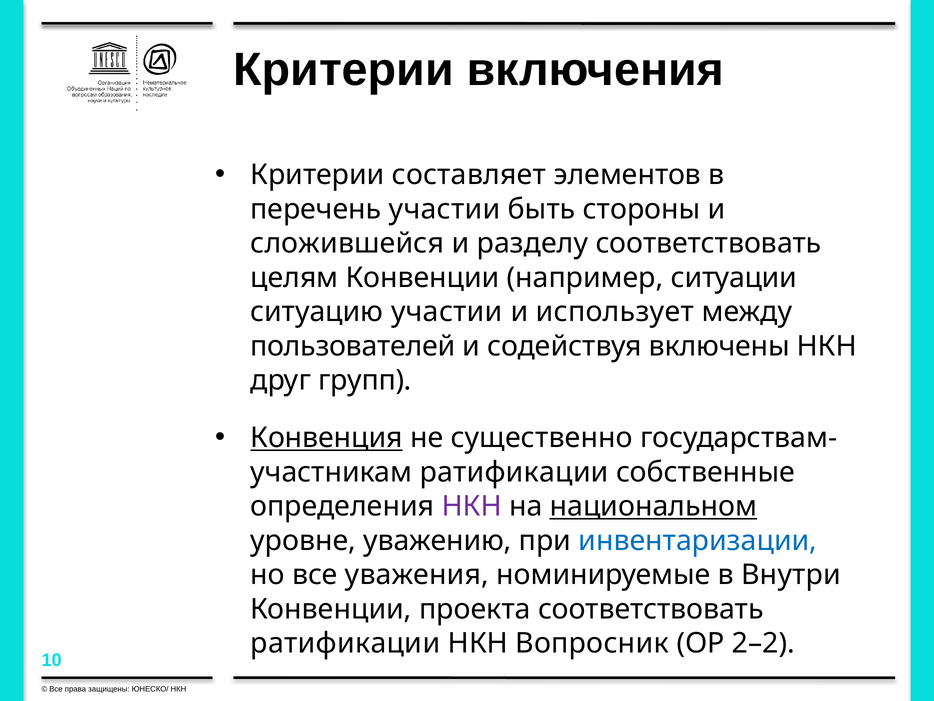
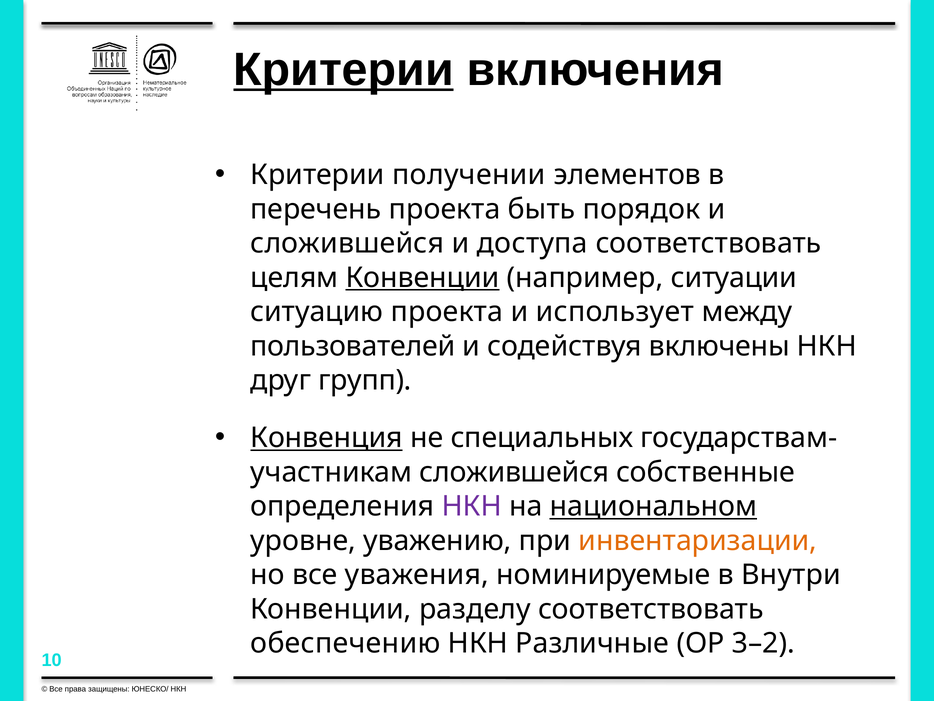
Критерии underline: none -> present (344, 70)
составляет: составляет -> получении (469, 175)
перечень участии: участии -> проекта (445, 209)
стороны: стороны -> порядок (642, 209)
разделу: разделу -> доступа (532, 243)
Конвенции underline: none -> present (423, 277)
ситуацию участии: участии -> проекта (447, 312)
существенно: существенно -> специальных (542, 438)
ратификации: ратификации -> сложившейся (514, 472)
инвентаризации colour: blue -> orange (698, 540)
проекта: проекта -> разделу (475, 609)
ратификации: ратификации -> обеспечению (345, 643)
Вопросник: Вопросник -> Различные (592, 643)
2–2: 2–2 -> 3–2 (763, 643)
